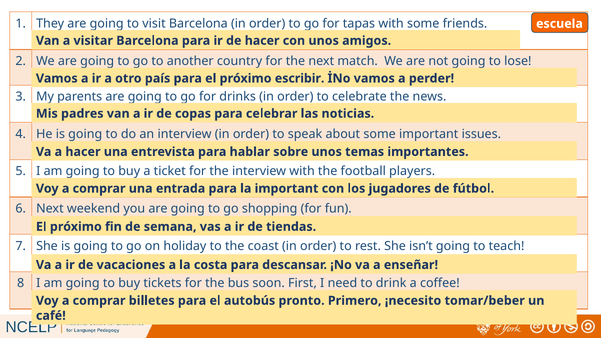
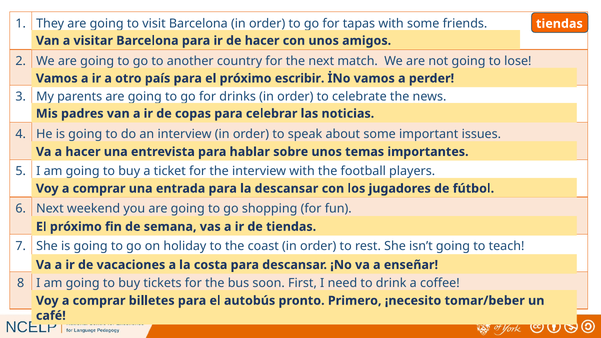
escuela: escuela -> tiendas (559, 24)
la important: important -> descansar (286, 189)
